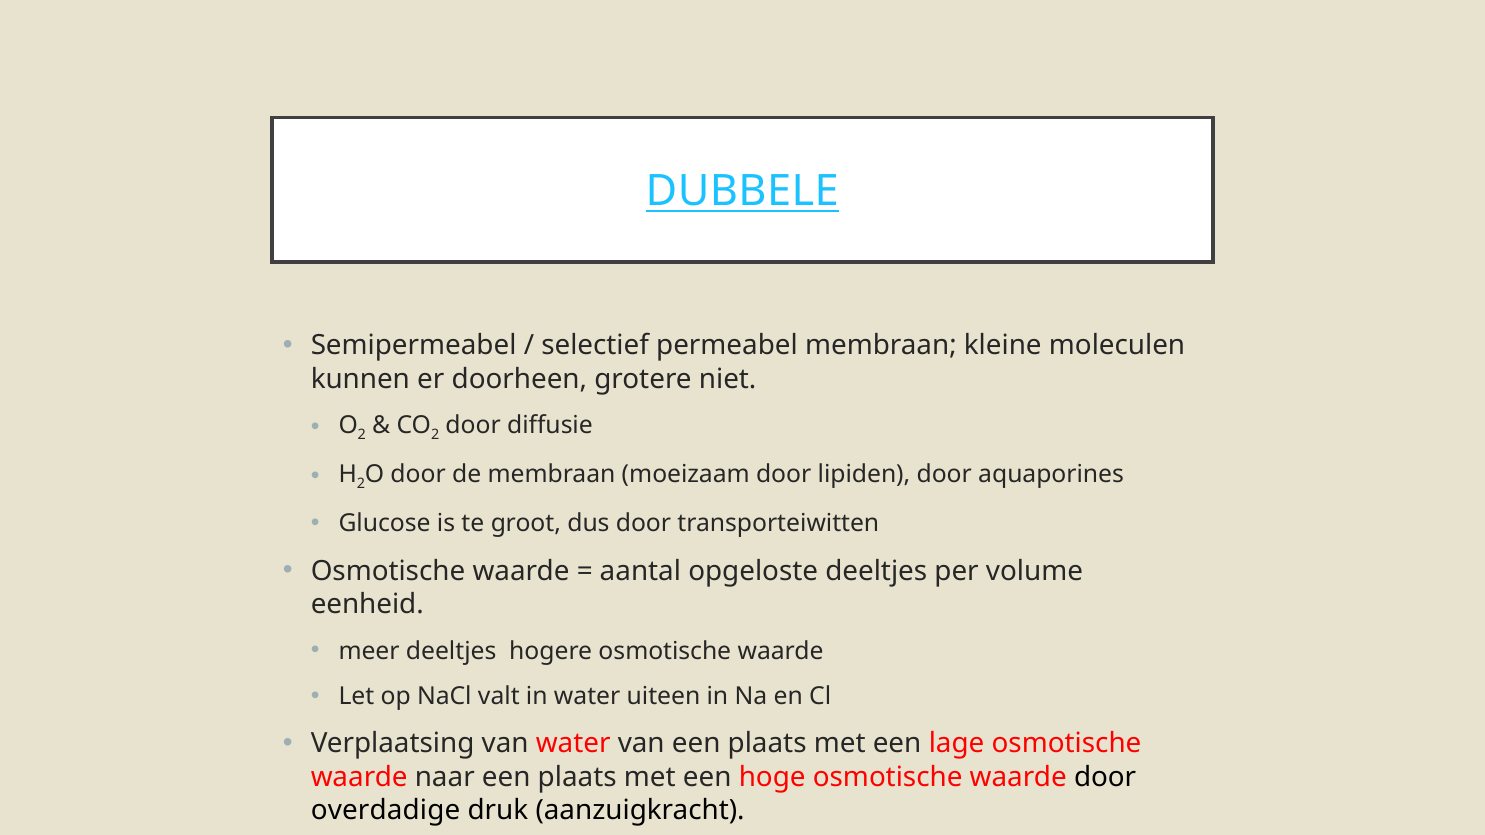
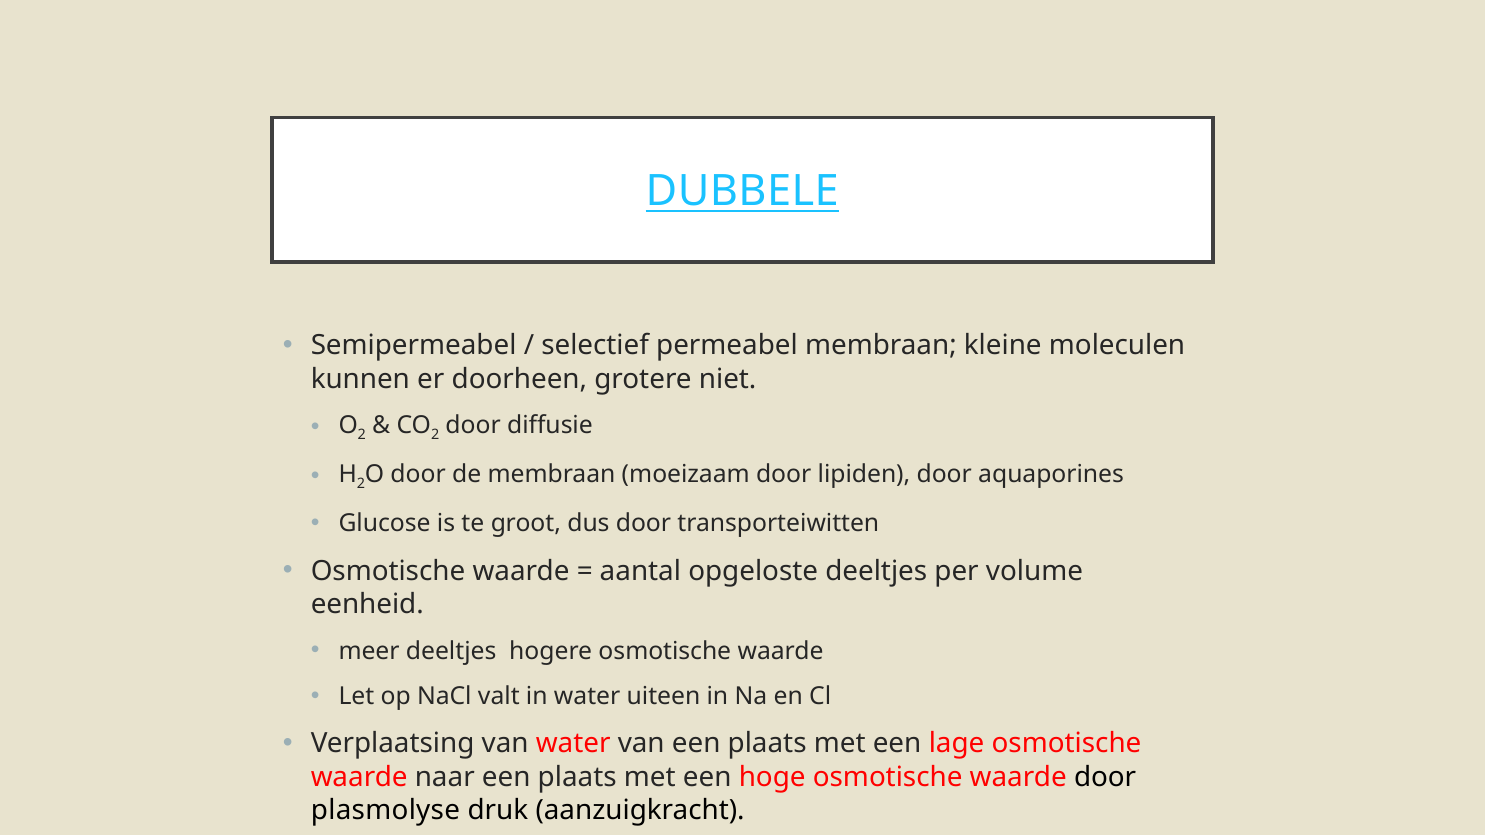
overdadige: overdadige -> plasmolyse (385, 811)
